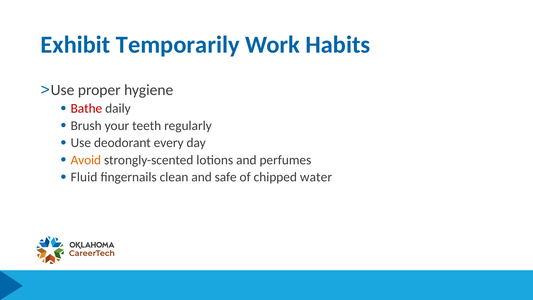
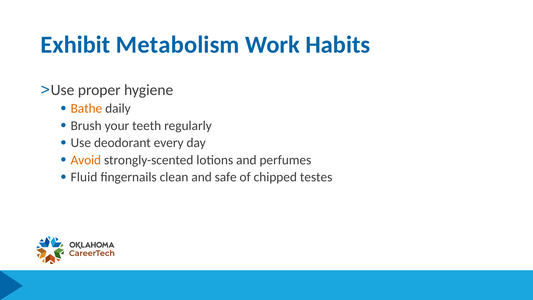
Temporarily: Temporarily -> Metabolism (178, 45)
Bathe colour: red -> orange (86, 108)
water: water -> testes (316, 177)
